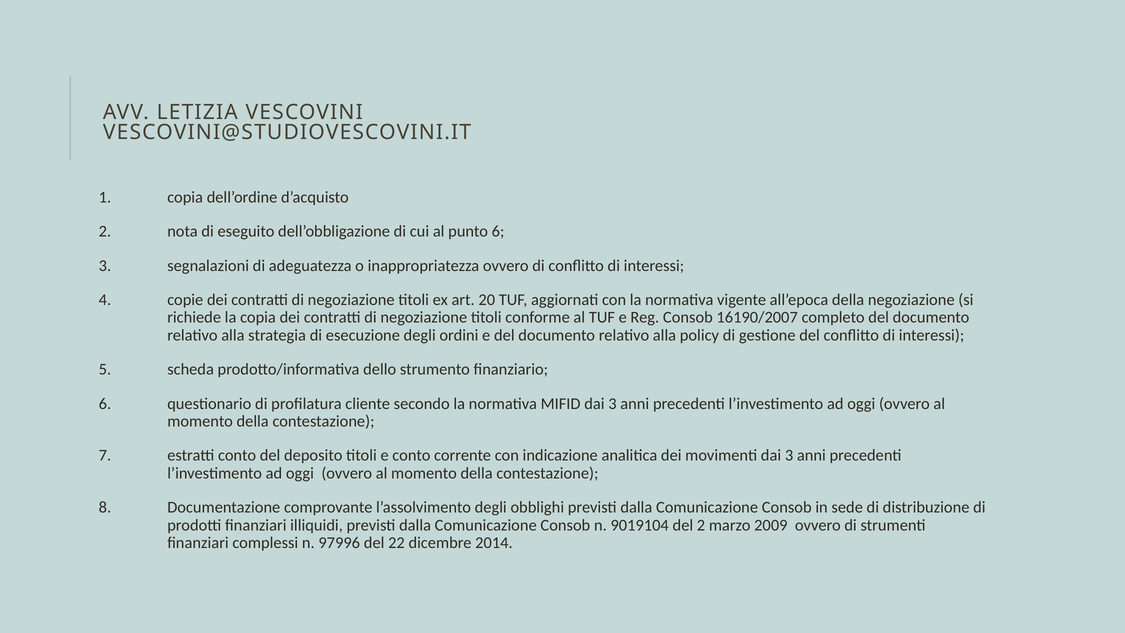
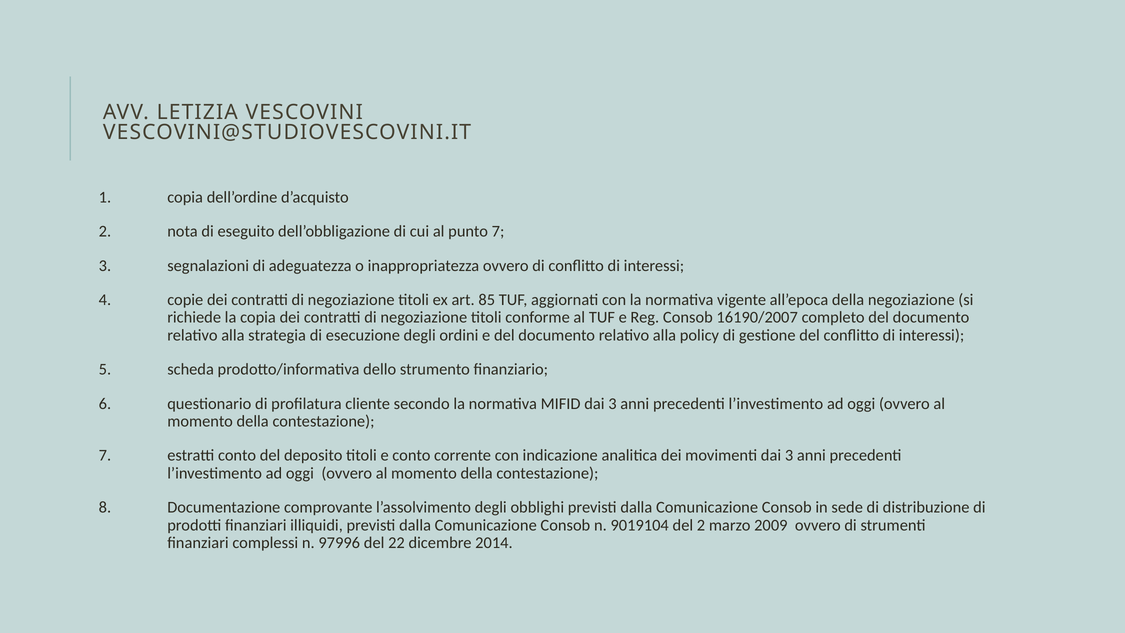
punto 6: 6 -> 7 (498, 231)
20: 20 -> 85 (487, 300)
